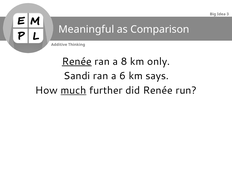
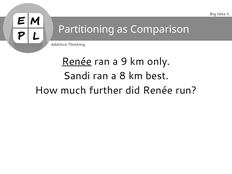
Meaningful: Meaningful -> Partitioning (86, 29)
8: 8 -> 9 (124, 61)
6: 6 -> 8 (123, 76)
says: says -> best (157, 76)
much underline: present -> none (73, 90)
